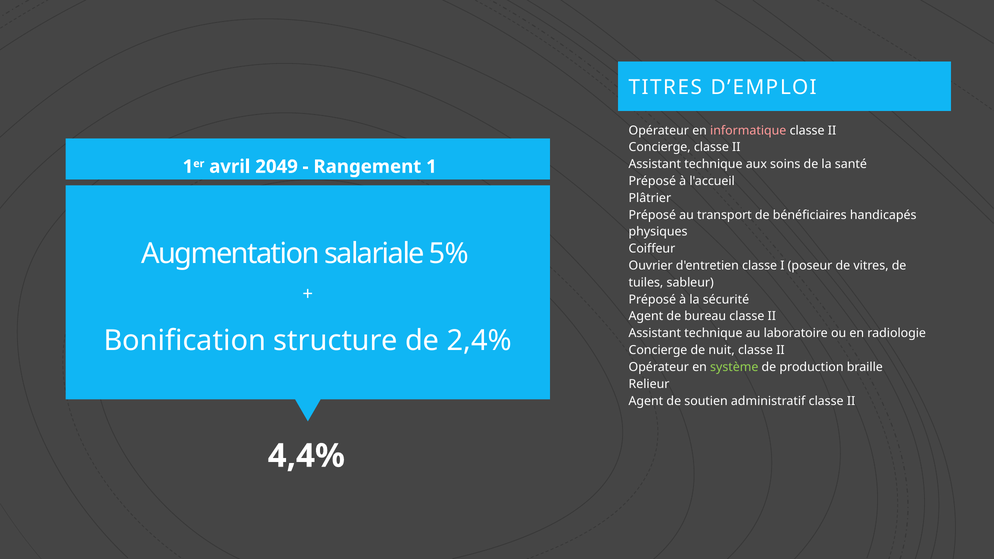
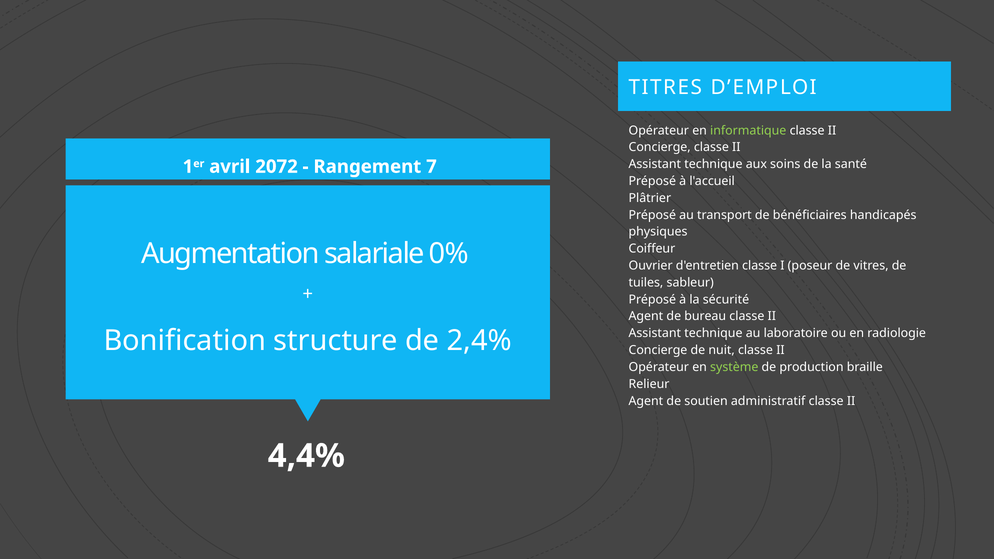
informatique colour: pink -> light green (748, 131)
2049: 2049 -> 2072 (277, 167)
1: 1 -> 7 (431, 167)
5%: 5% -> 0% (449, 254)
